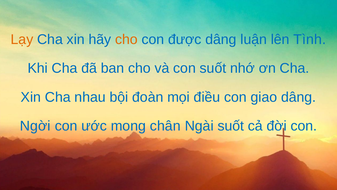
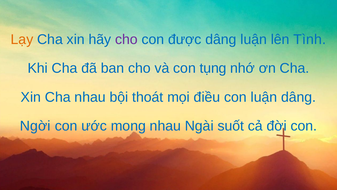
cho colour: orange -> purple (126, 39)
con suốt: suốt -> tụng (213, 68)
đoàn: đoàn -> thoát (148, 97)
con giao: giao -> luận (264, 97)
mong chân: chân -> nhau (165, 126)
